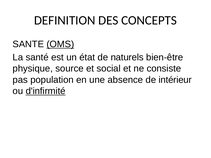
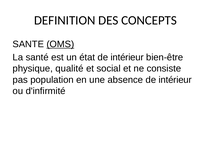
état de naturels: naturels -> intérieur (127, 57)
source: source -> qualité (69, 69)
d'infirmité underline: present -> none (46, 91)
